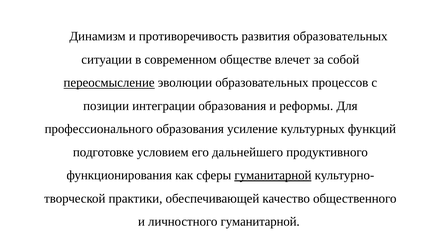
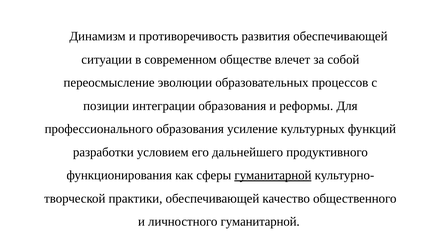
развития образовательных: образовательных -> обеспечивающей (340, 36)
переосмысление underline: present -> none (109, 83)
подготовке: подготовке -> разработки (103, 152)
